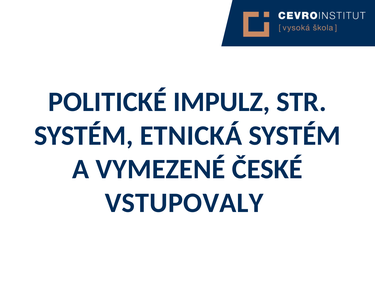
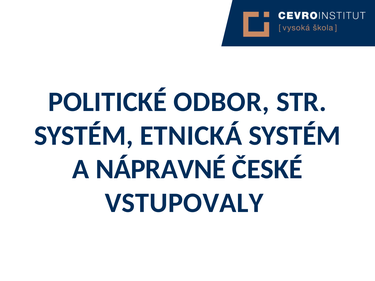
IMPULZ: IMPULZ -> ODBOR (221, 102)
VYMEZENÉ: VYMEZENÉ -> NÁPRAVNÉ (161, 169)
